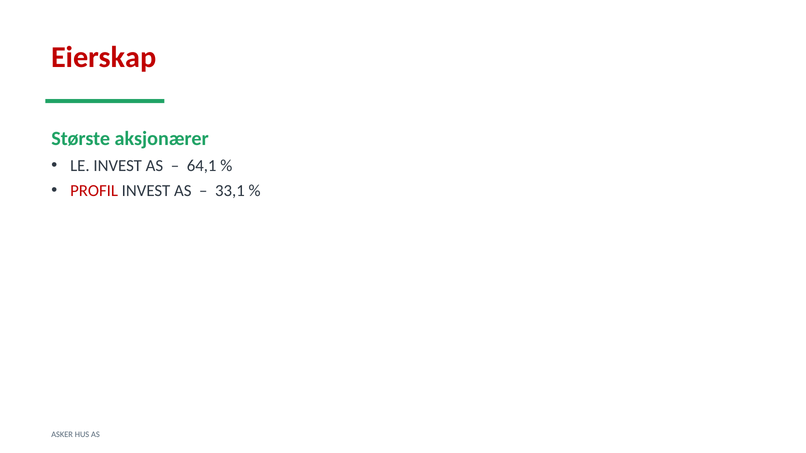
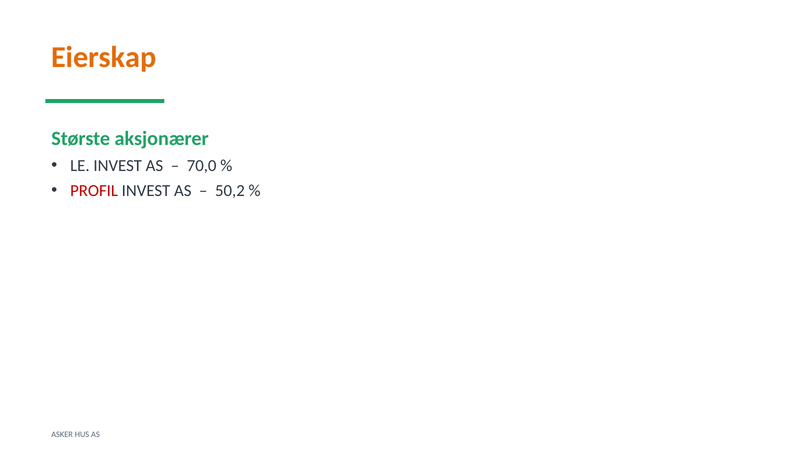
Eierskap colour: red -> orange (104, 58)
64,1: 64,1 -> 70,0 (202, 166)
33,1: 33,1 -> 50,2 (230, 191)
